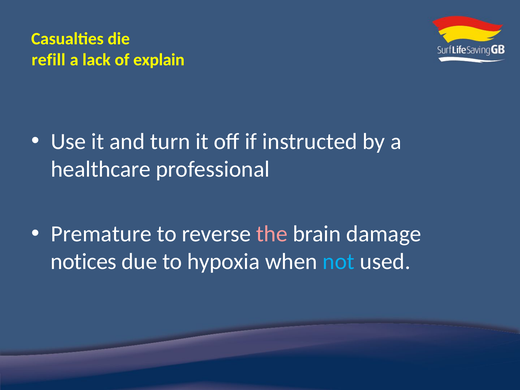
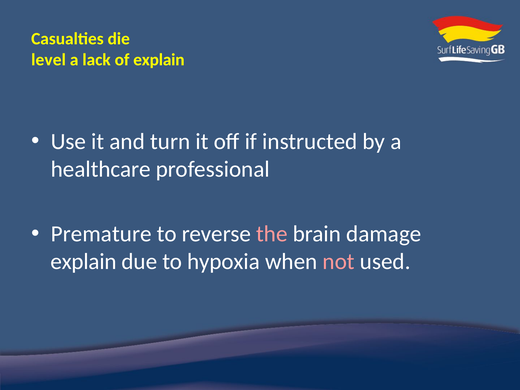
refill: refill -> level (49, 60)
notices: notices -> explain (84, 262)
not colour: light blue -> pink (339, 262)
